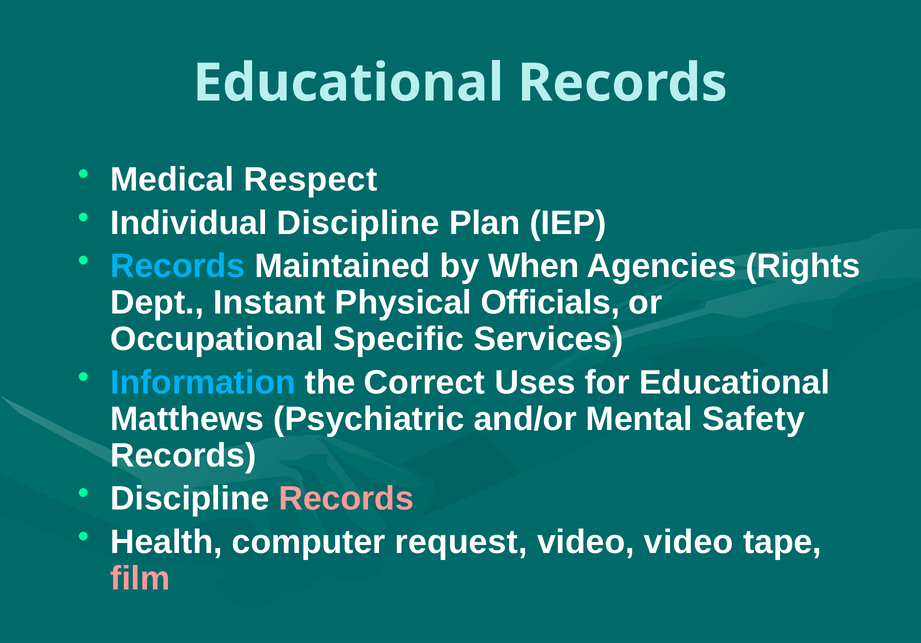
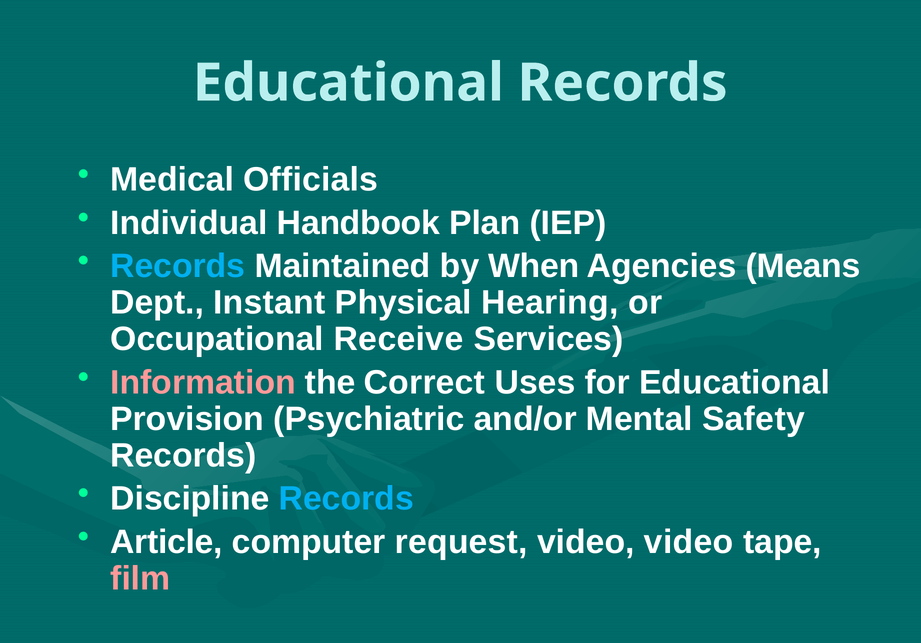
Respect: Respect -> Officials (311, 180)
Individual Discipline: Discipline -> Handbook (358, 223)
Rights: Rights -> Means (803, 266)
Officials: Officials -> Hearing (550, 303)
Specific: Specific -> Receive (399, 339)
Information colour: light blue -> pink (203, 382)
Matthews: Matthews -> Provision (187, 419)
Records colour: pink -> light blue (346, 499)
Health: Health -> Article (167, 542)
